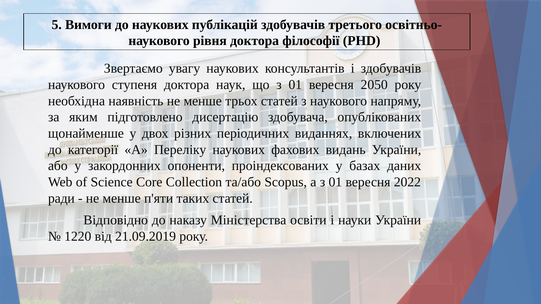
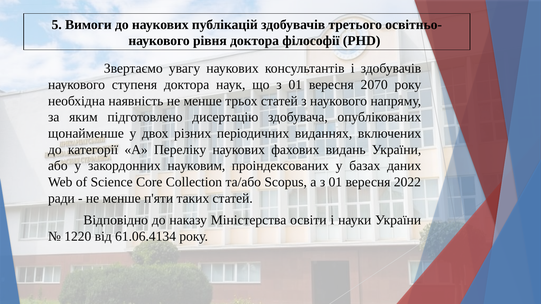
2050: 2050 -> 2070 (374, 85)
опоненти: опоненти -> науковим (196, 166)
21.09.2019: 21.09.2019 -> 61.06.4134 (146, 237)
